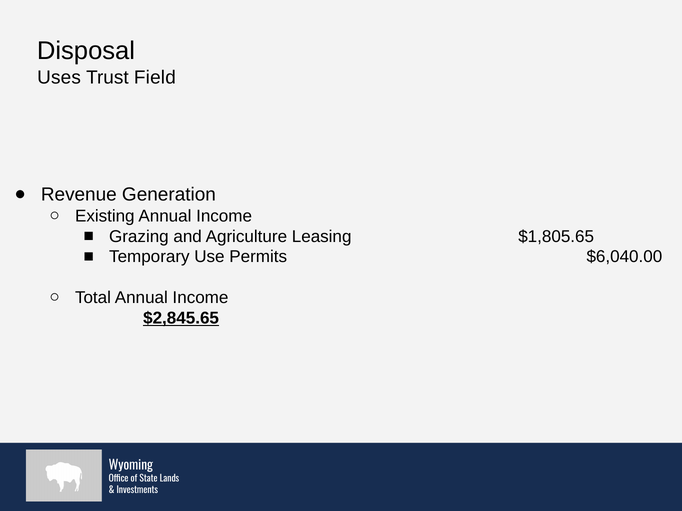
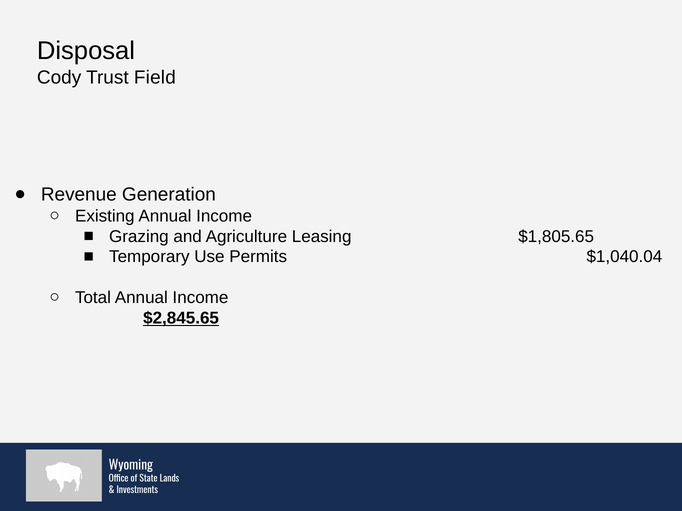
Uses: Uses -> Cody (59, 77)
$6,040.00: $6,040.00 -> $1,040.04 (624, 257)
